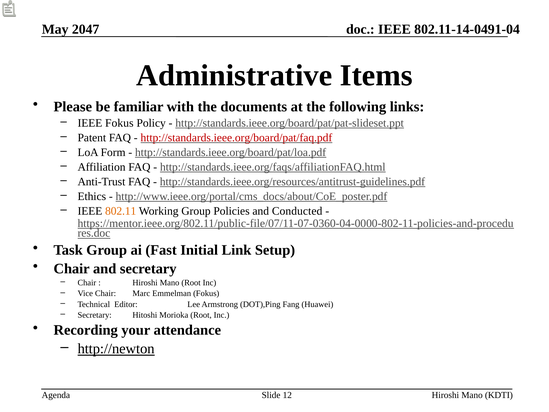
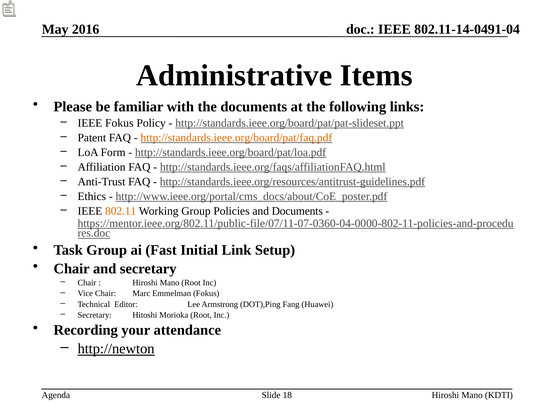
2047: 2047 -> 2016 (86, 29)
http://standards.ieee.org/board/pat/faq.pdf colour: red -> orange (236, 138)
and Conducted: Conducted -> Documents (297, 211)
12: 12 -> 18 (287, 395)
